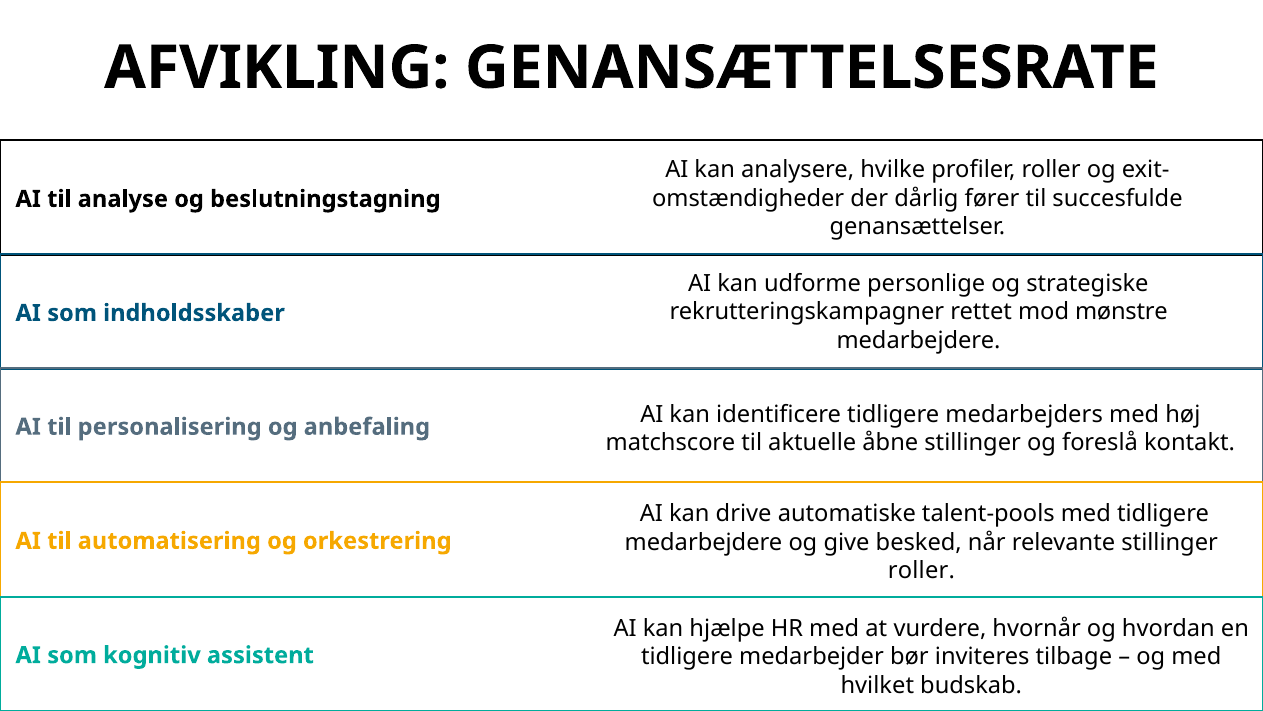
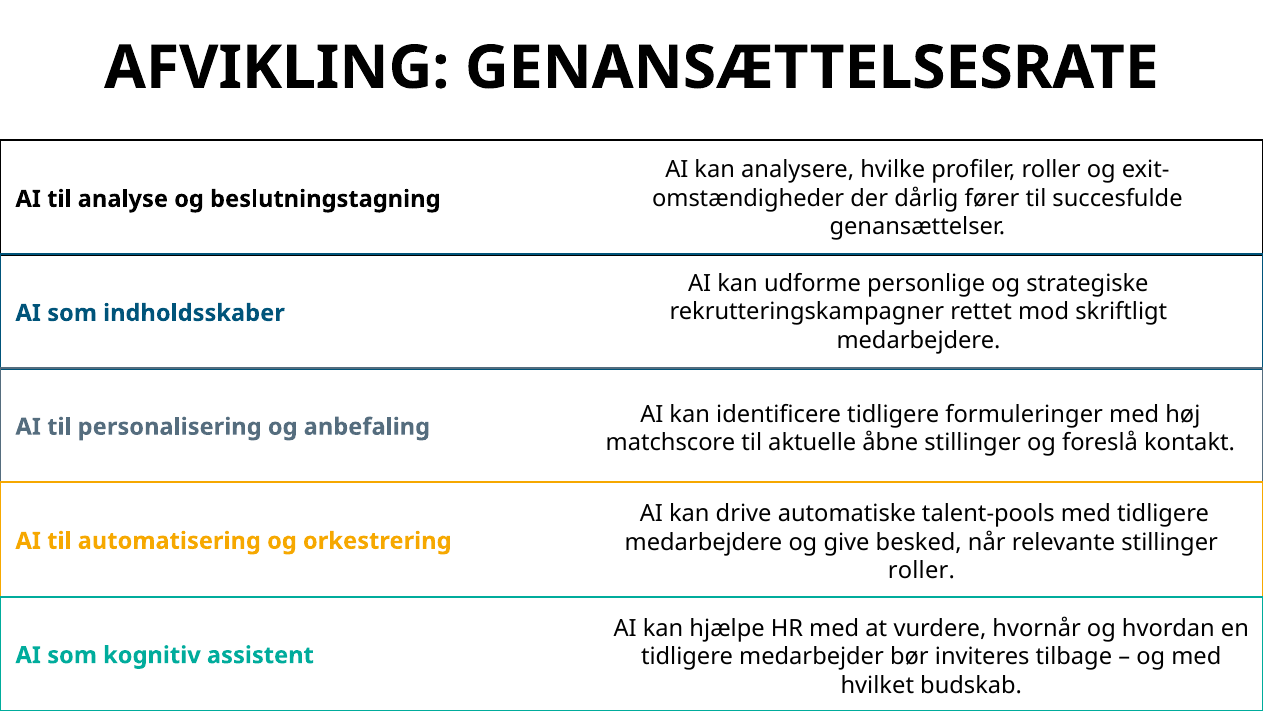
mønstre: mønstre -> skriftligt (1121, 312)
medarbejders: medarbejders -> formuleringer (1024, 414)
